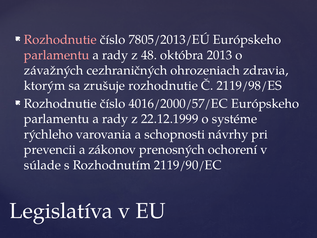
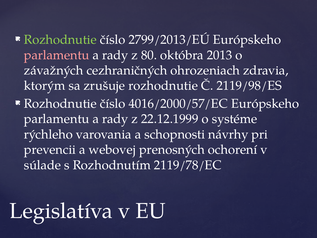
Rozhodnutie colour: pink -> light green (60, 40)
7805/2013/EÚ: 7805/2013/EÚ -> 2799/2013/EÚ (169, 40)
48: 48 -> 80 (149, 55)
zákonov: zákonov -> webovej (112, 150)
2119/90/EC: 2119/90/EC -> 2119/78/EC (188, 165)
